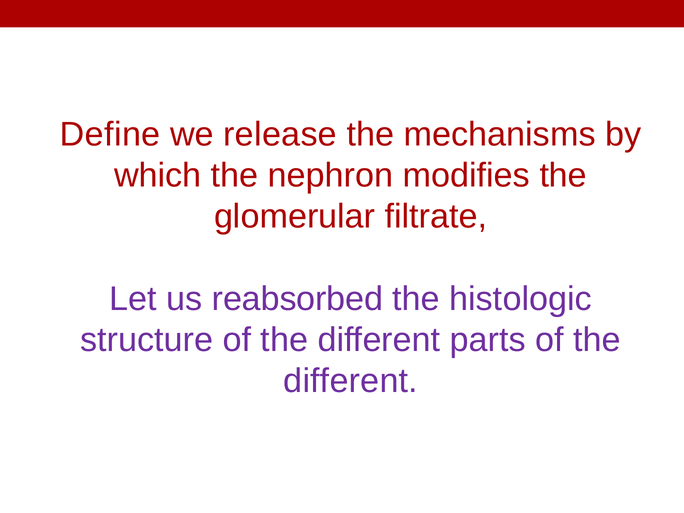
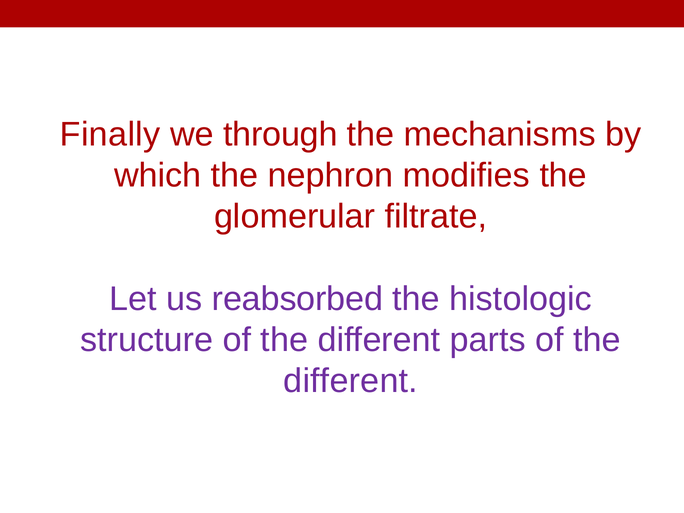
Define: Define -> Finally (110, 135)
release: release -> through (280, 135)
